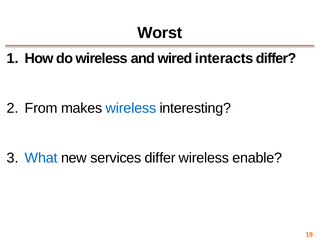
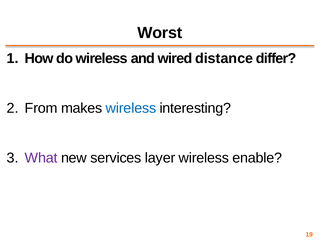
interacts: interacts -> distance (224, 59)
What colour: blue -> purple (41, 158)
services differ: differ -> layer (160, 158)
